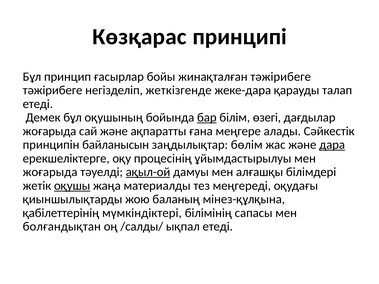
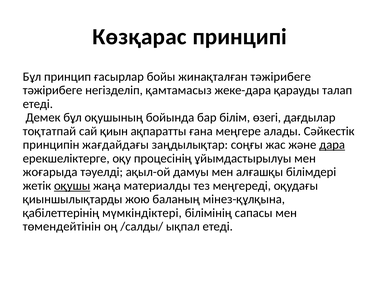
жеткізгенде: жеткізгенде -> қамтамасыз (179, 90)
бар underline: present -> none (207, 118)
жоғарыда: жоғарыда -> тоқтатпай (49, 131)
сай және: және -> қиын (114, 131)
байланысын: байланысын -> жағдайдағы (116, 145)
бөлім: бөлім -> соңғы (247, 145)
ақыл-ой underline: present -> none (148, 172)
болғандықтан: болғандықтан -> төмендейтінін (62, 227)
